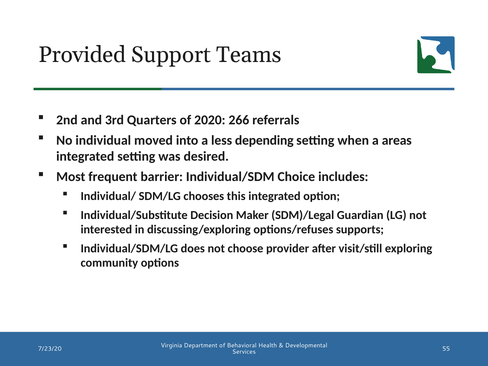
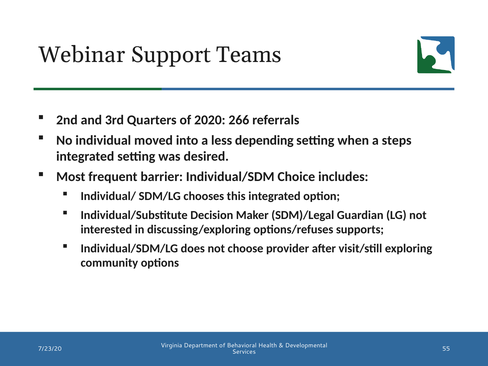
Provided: Provided -> Webinar (82, 55)
areas: areas -> steps (397, 140)
